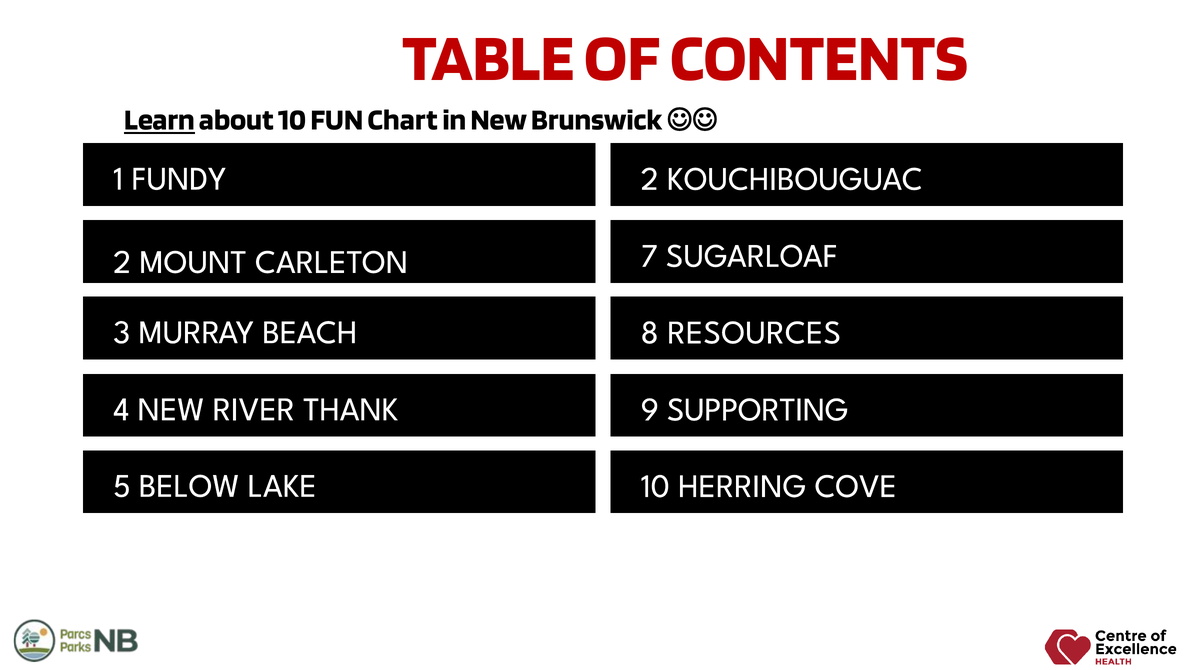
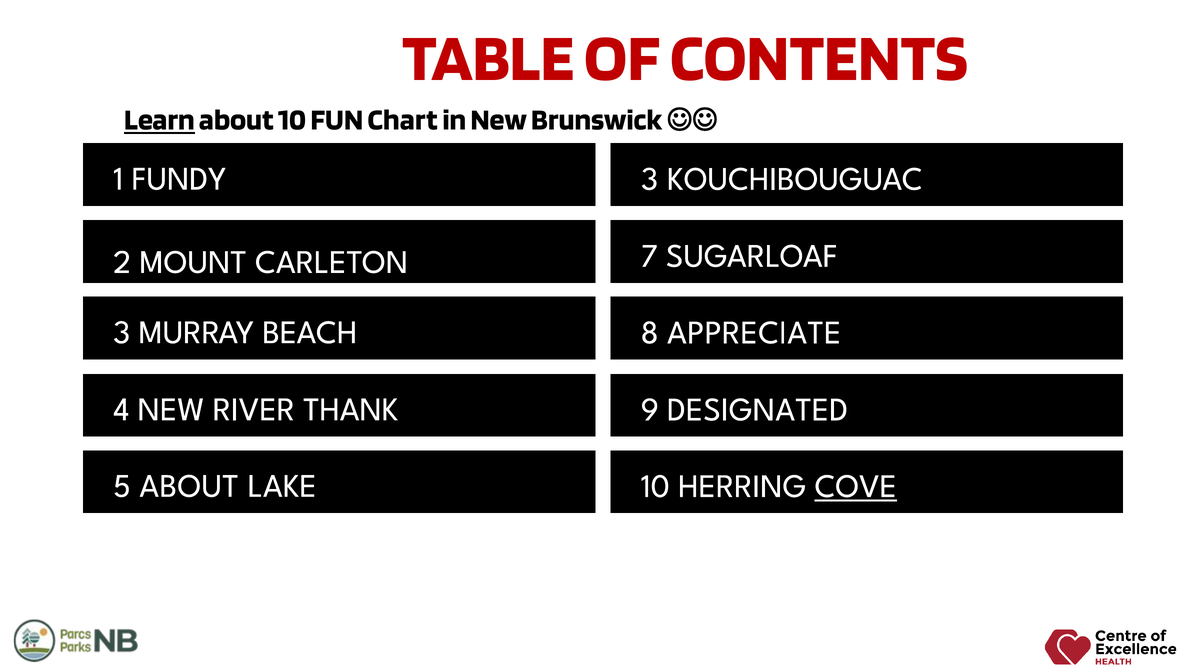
FUNDY 2: 2 -> 3 (650, 179)
RESOURCES: RESOURCES -> APPRECIATE (754, 332)
SUPPORTING: SUPPORTING -> DESIGNATED (758, 409)
5 BELOW: BELOW -> ABOUT (189, 486)
COVE underline: none -> present (856, 486)
